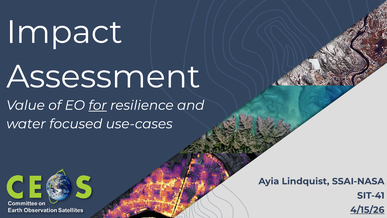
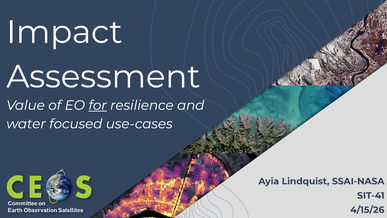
4/15/26 underline: present -> none (367, 210)
